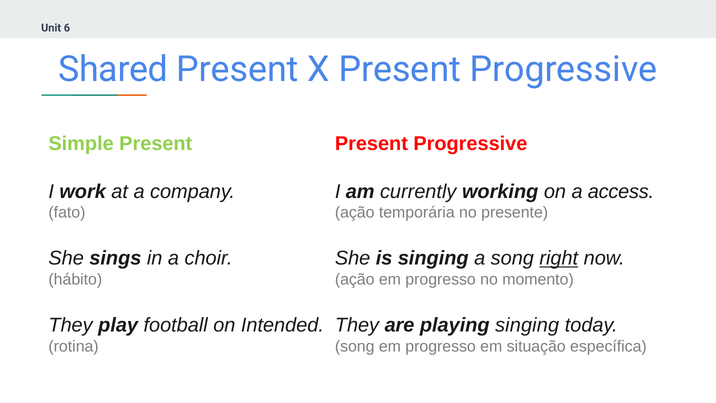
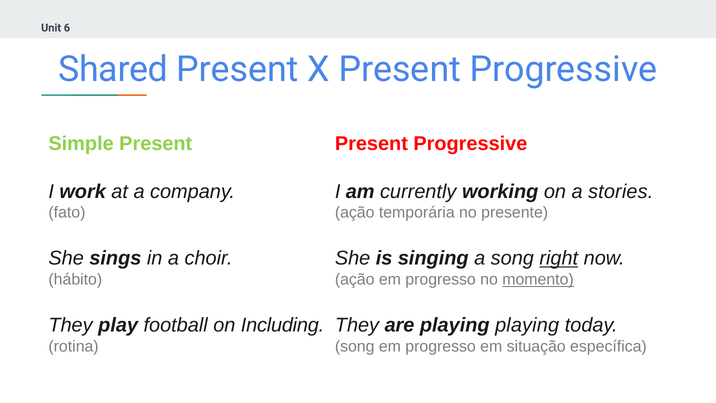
access: access -> stories (621, 191)
momento underline: none -> present (538, 279)
Intended: Intended -> Including (283, 325)
playing singing: singing -> playing (527, 325)
